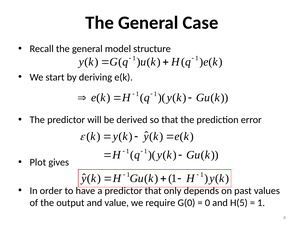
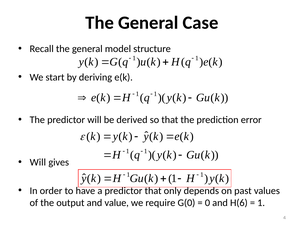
Plot: Plot -> Will (38, 162)
H(5: H(5 -> H(6 (239, 203)
